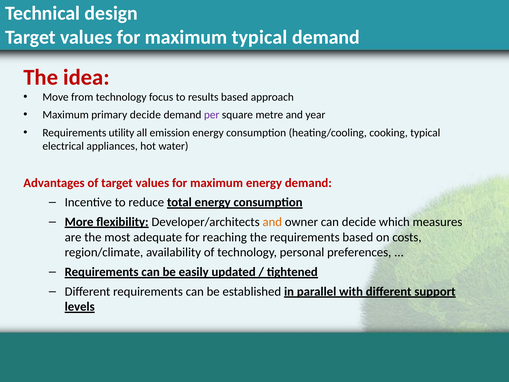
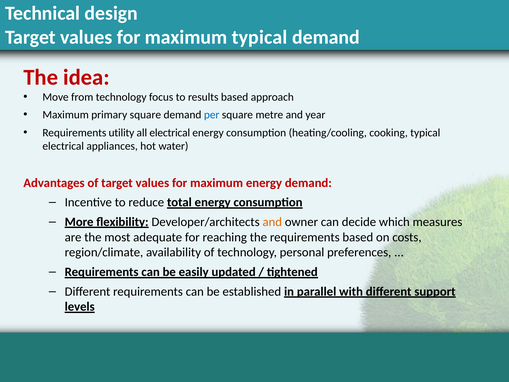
primary decide: decide -> square (145, 115)
per colour: purple -> blue (212, 115)
all emission: emission -> electrical (170, 133)
